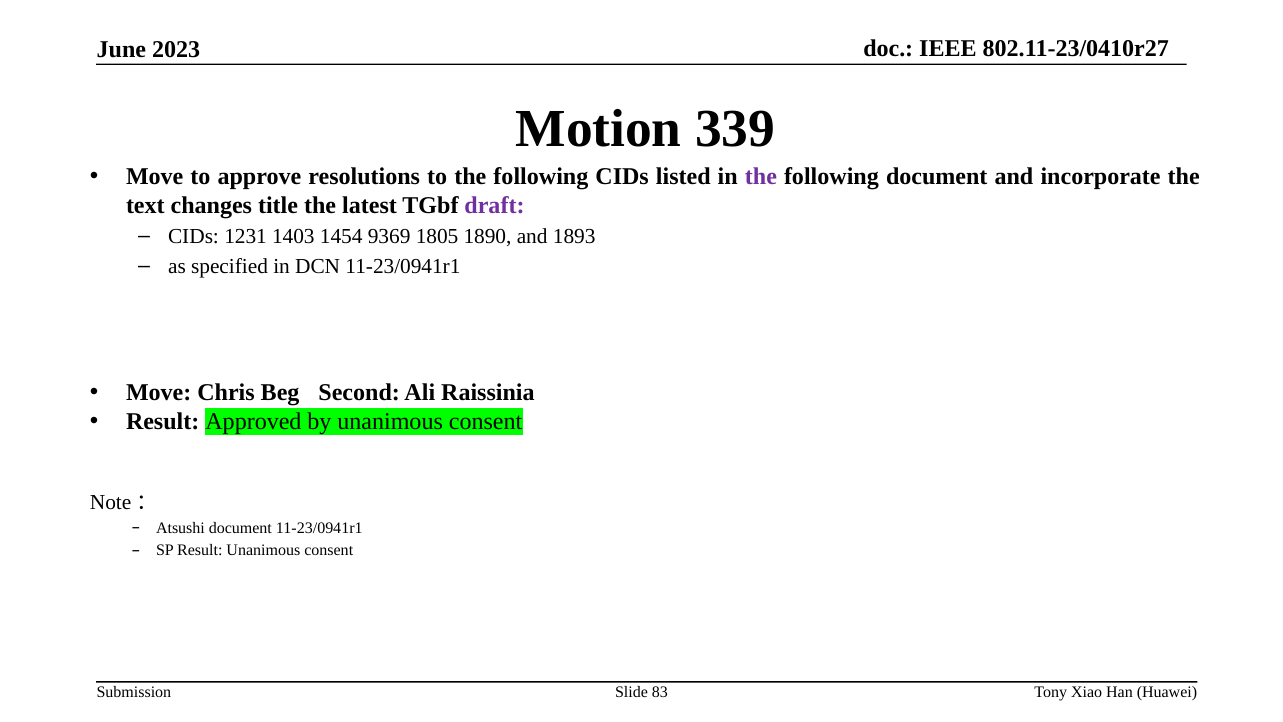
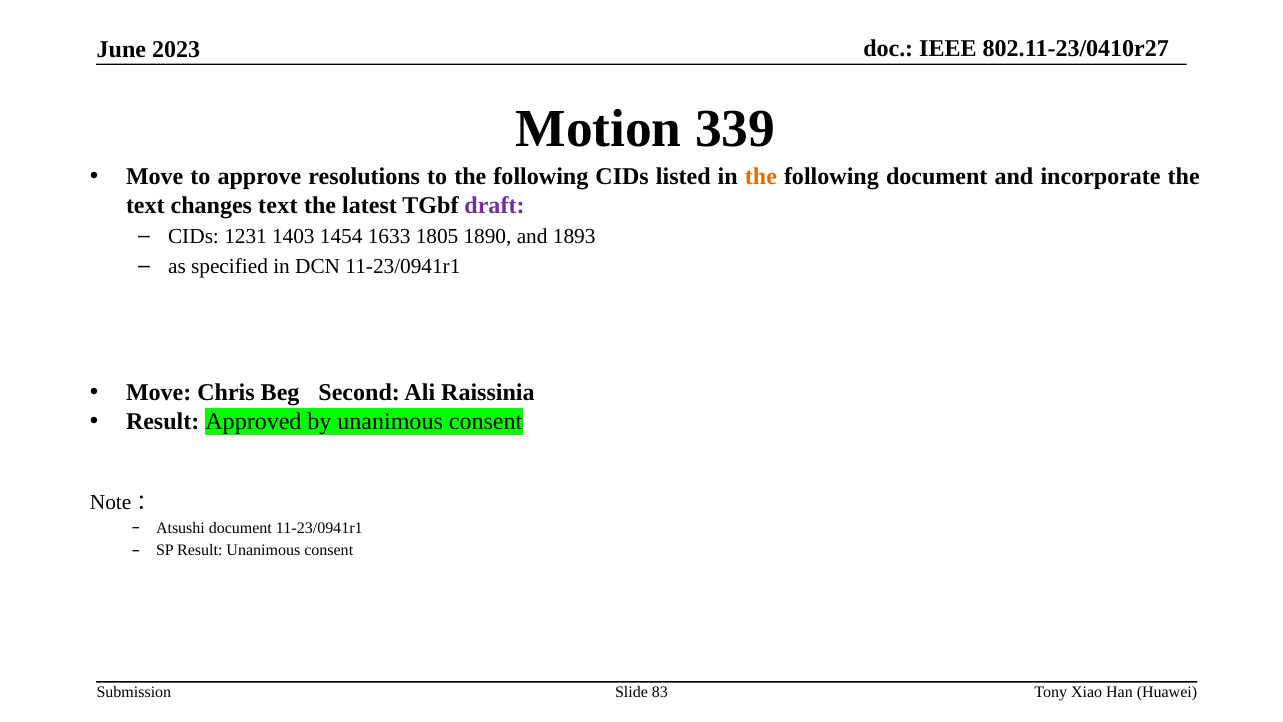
the colour: purple -> orange (761, 177)
changes title: title -> text (278, 205)
9369: 9369 -> 1633 (389, 237)
